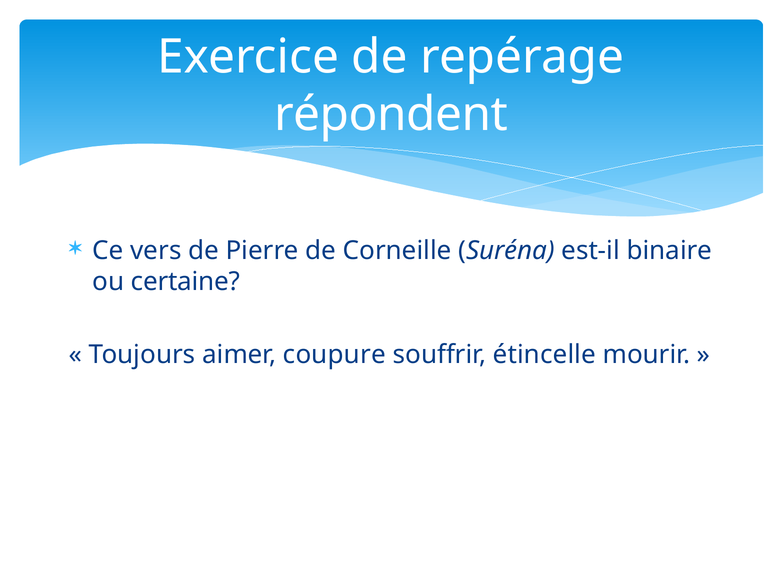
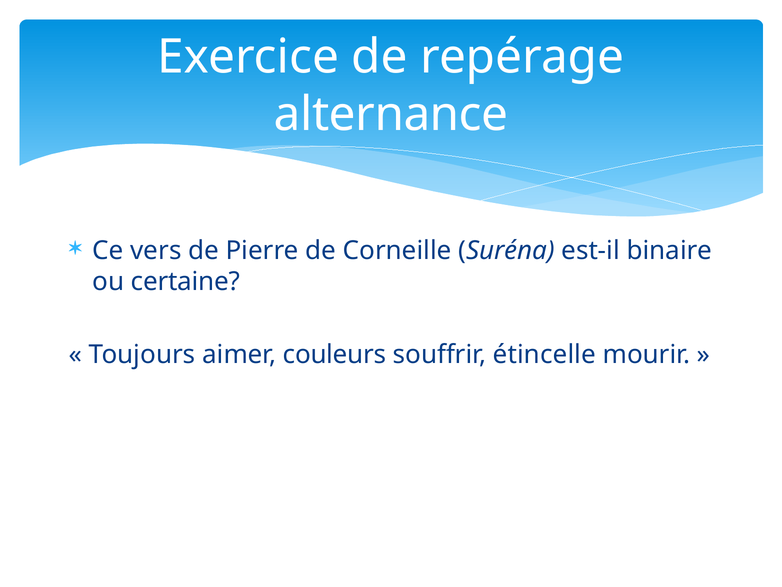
répondent: répondent -> alternance (391, 114)
coupure: coupure -> couleurs (335, 354)
